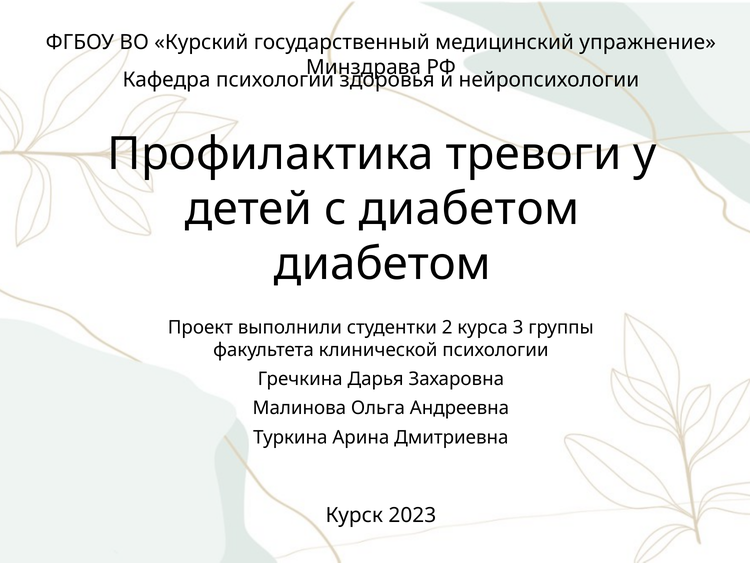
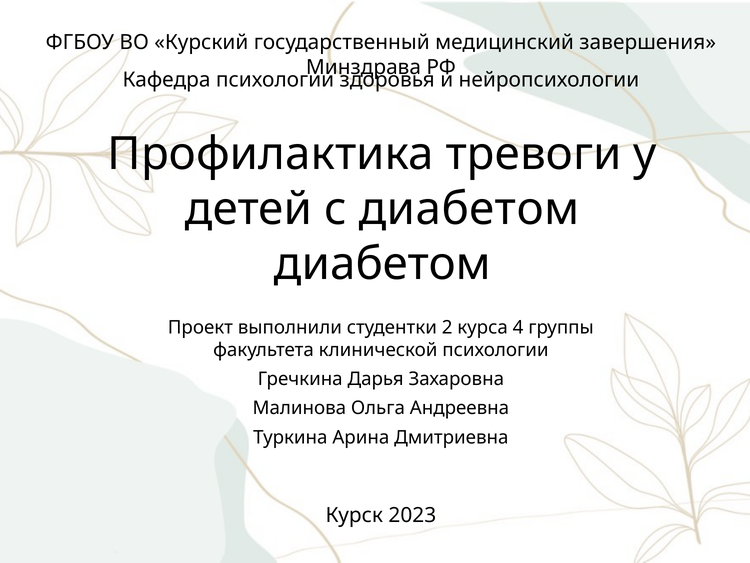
упражнение: упражнение -> завершения (648, 42)
3: 3 -> 4 (518, 327)
